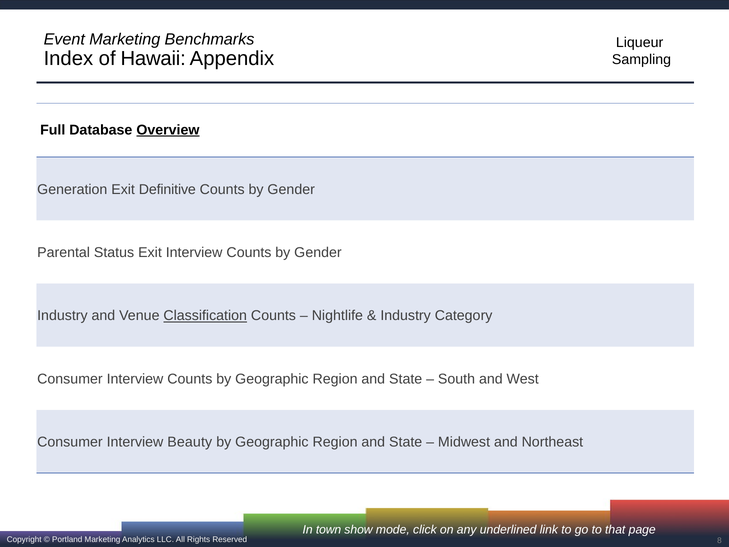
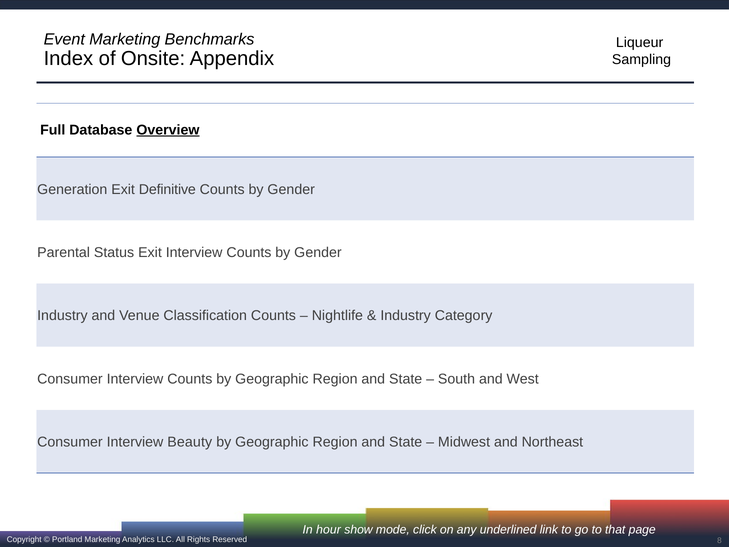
Hawaii: Hawaii -> Onsite (153, 59)
Classification underline: present -> none (205, 316)
town: town -> hour (328, 530)
